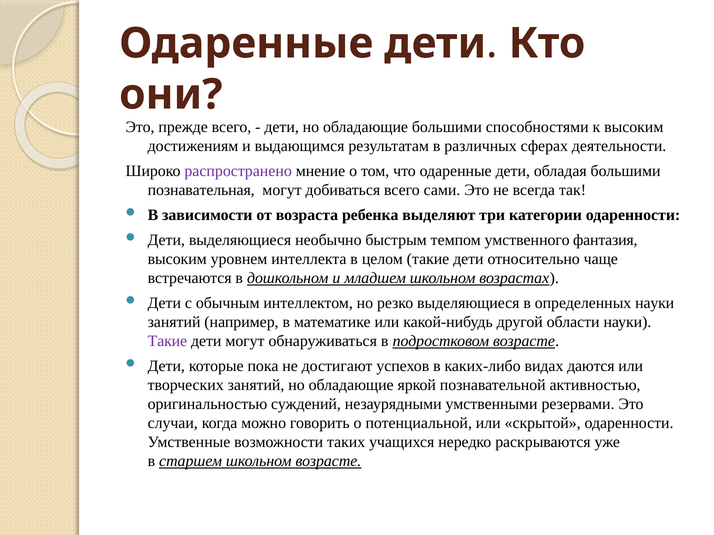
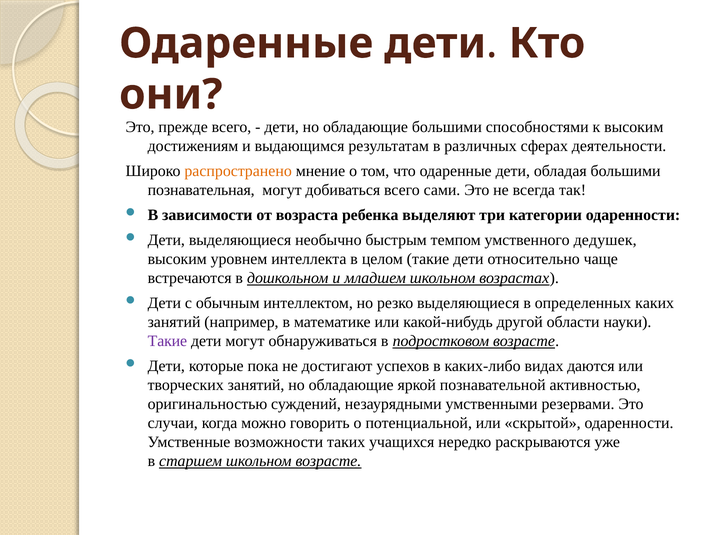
распространено colour: purple -> orange (238, 171)
фантазия: фантазия -> дедушек (605, 240)
определенных науки: науки -> каких (655, 303)
